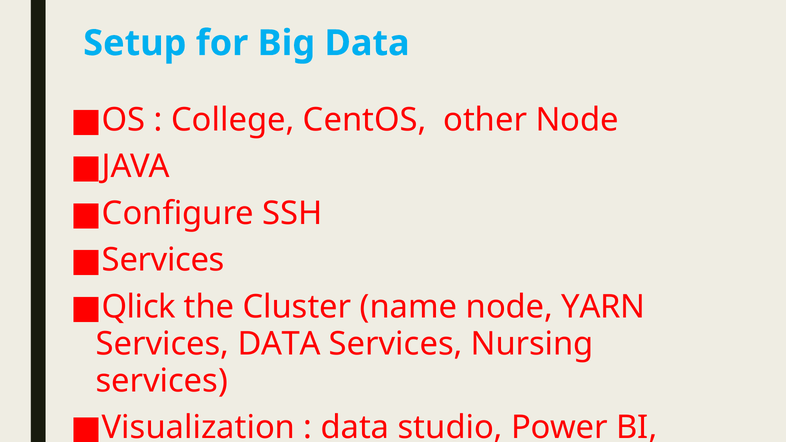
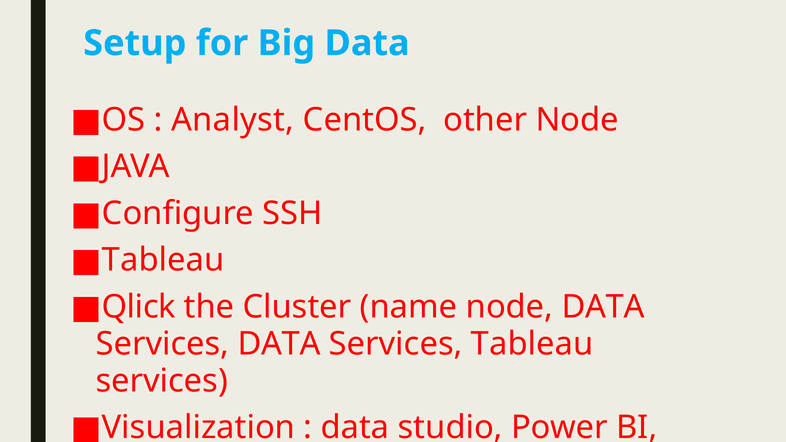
College: College -> Analyst (233, 120)
Services: Services -> Tableau (163, 260)
node YARN: YARN -> DATA (603, 307)
Services Nursing: Nursing -> Tableau (532, 344)
